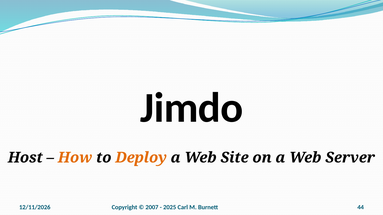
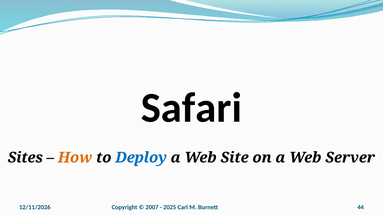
Jimdo: Jimdo -> Safari (191, 108)
Host: Host -> Sites (25, 158)
Deploy colour: orange -> blue (141, 158)
